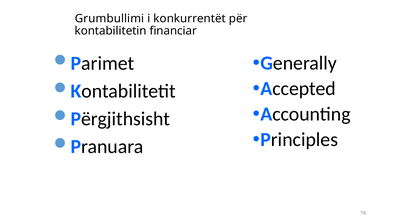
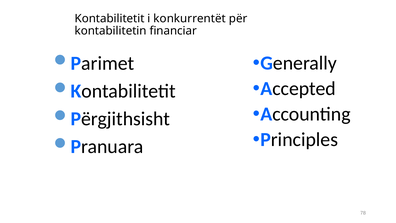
Grumbullimi: Grumbullimi -> Kontabilitetit (110, 18)
